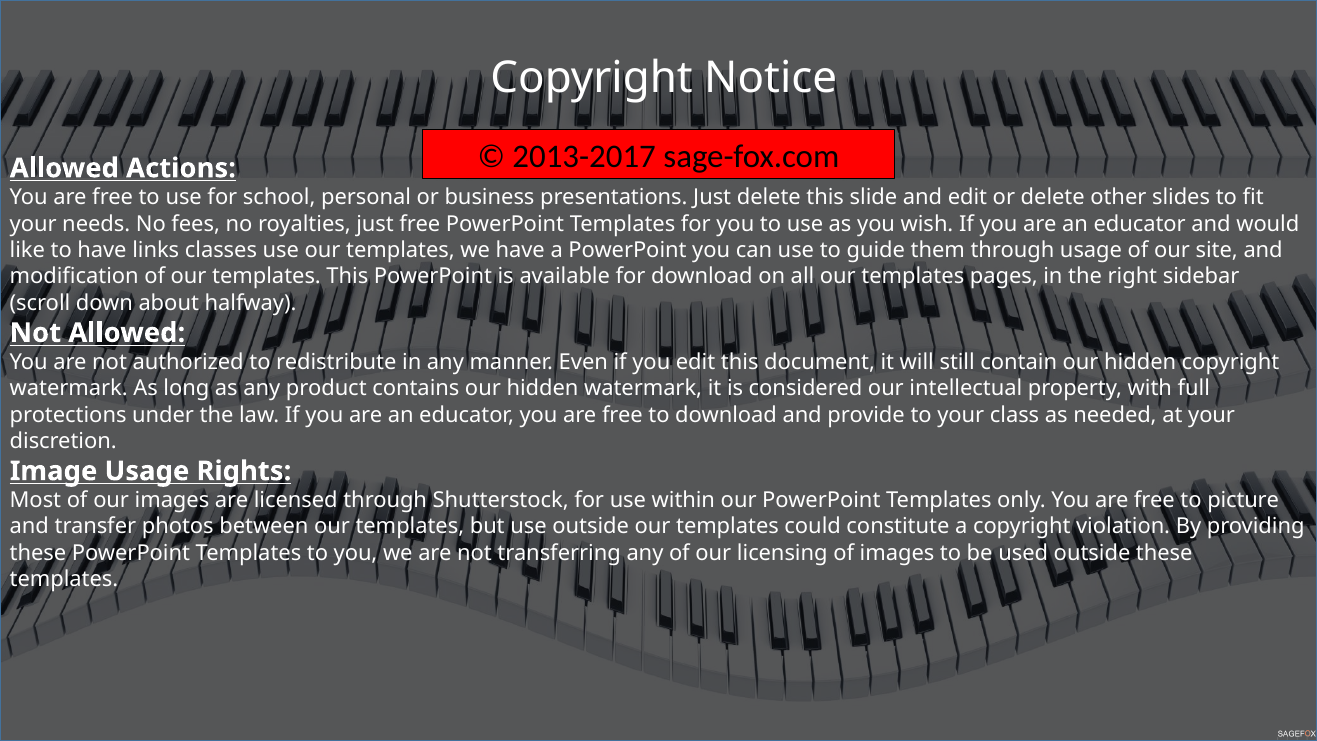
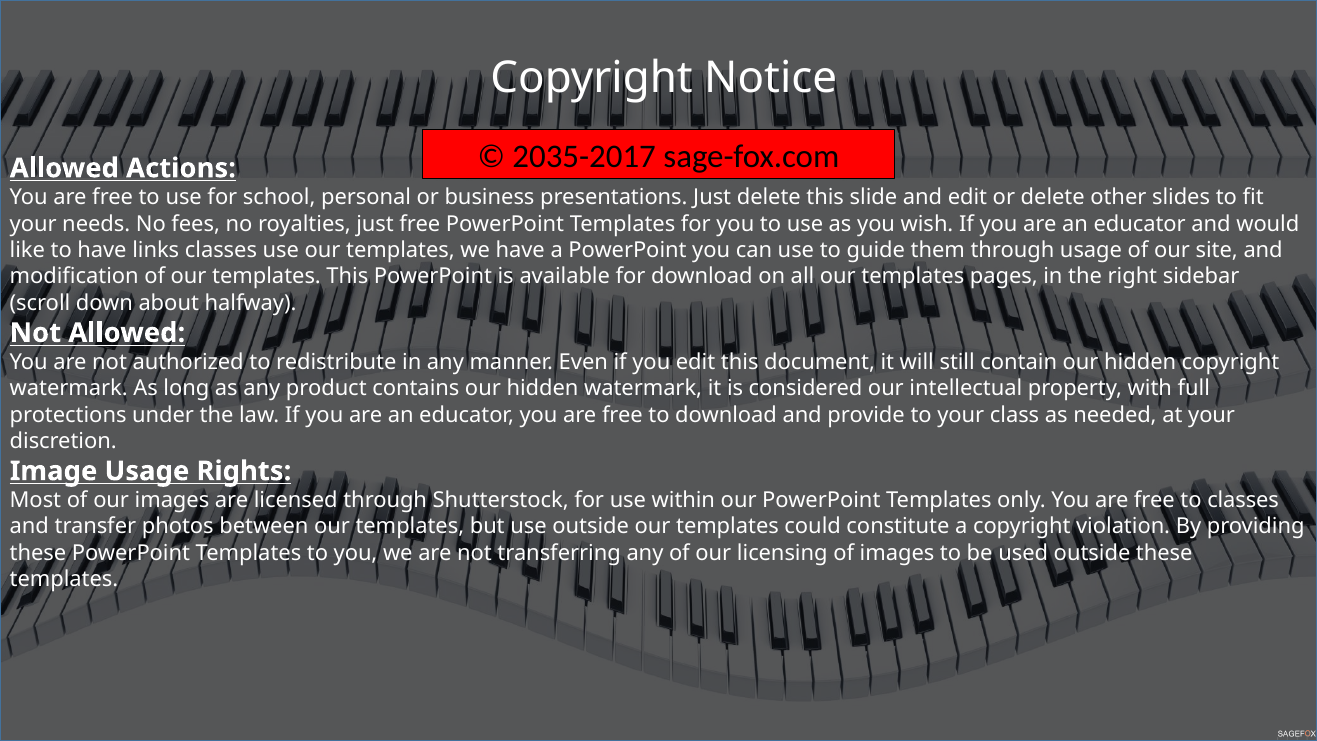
2013-2017: 2013-2017 -> 2035-2017 (584, 156)
to picture: picture -> classes (1243, 500)
